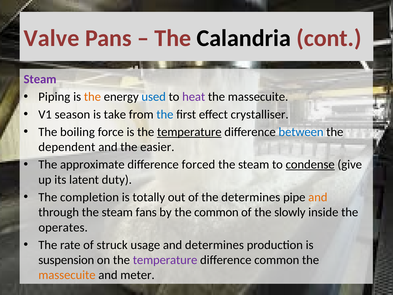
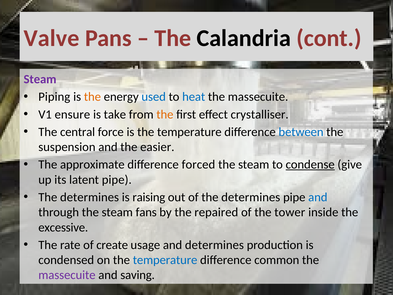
heat colour: purple -> blue (194, 97)
season: season -> ensure (72, 114)
the colour: blue -> orange (165, 114)
boiling: boiling -> central (78, 132)
temperature underline: present -> none (189, 132)
dependent: dependent -> suspension (67, 147)
latent duty: duty -> pipe (117, 180)
completion: completion -> determines (90, 197)
totally: totally -> raising (149, 197)
and colour: orange -> blue (318, 197)
the common: common -> repaired (216, 212)
slowly: slowly -> tower (290, 212)
operates: operates -> excessive (63, 227)
struck: struck -> create (112, 245)
suspension: suspension -> condensed (66, 260)
temperature colour: purple -> blue (165, 260)
massecuite colour: orange -> purple (67, 275)
meter: meter -> saving (138, 275)
